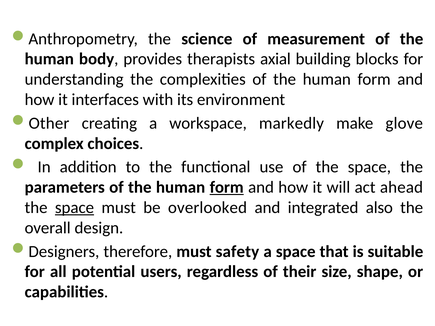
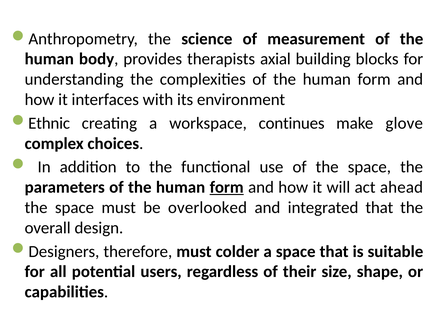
Other: Other -> Ethnic (49, 123)
markedly: markedly -> continues (292, 123)
space underline: present -> none (75, 208)
integrated also: also -> that (379, 208)
safety: safety -> colder (238, 252)
